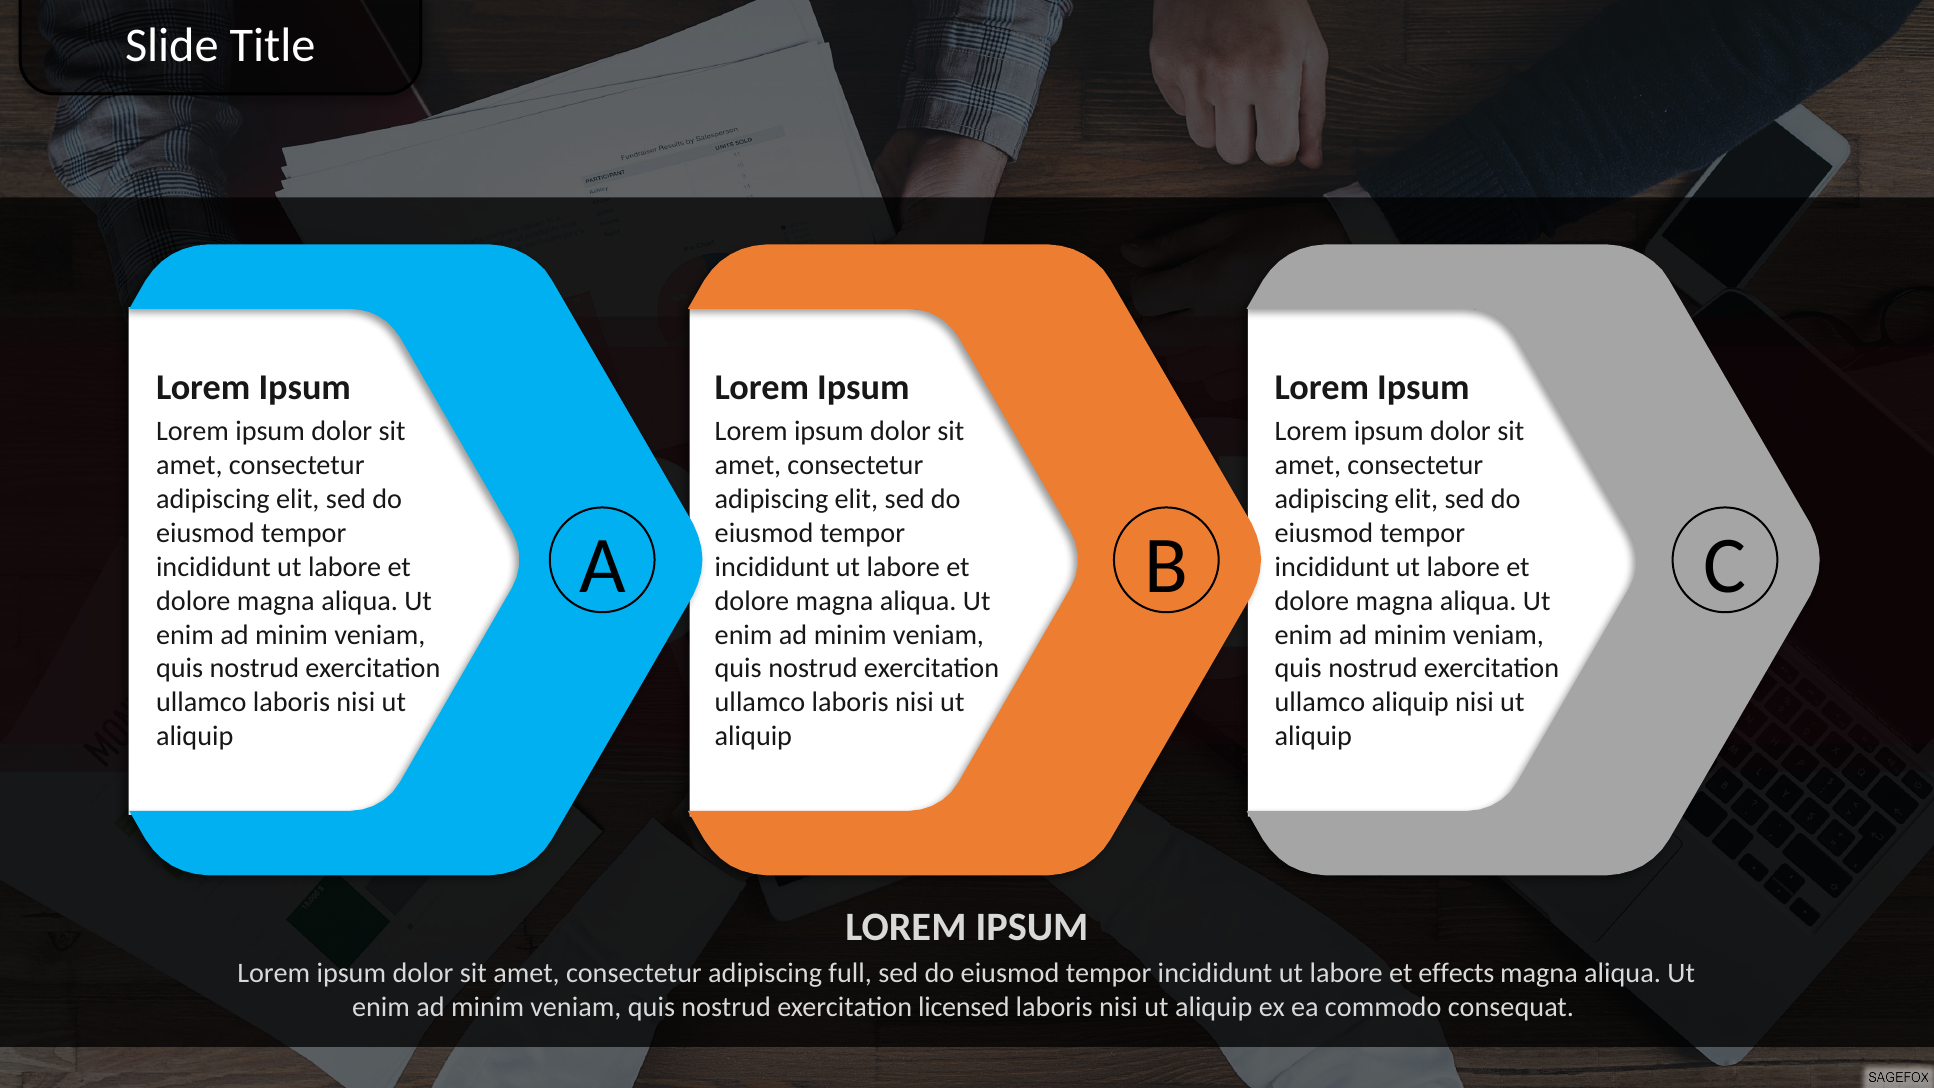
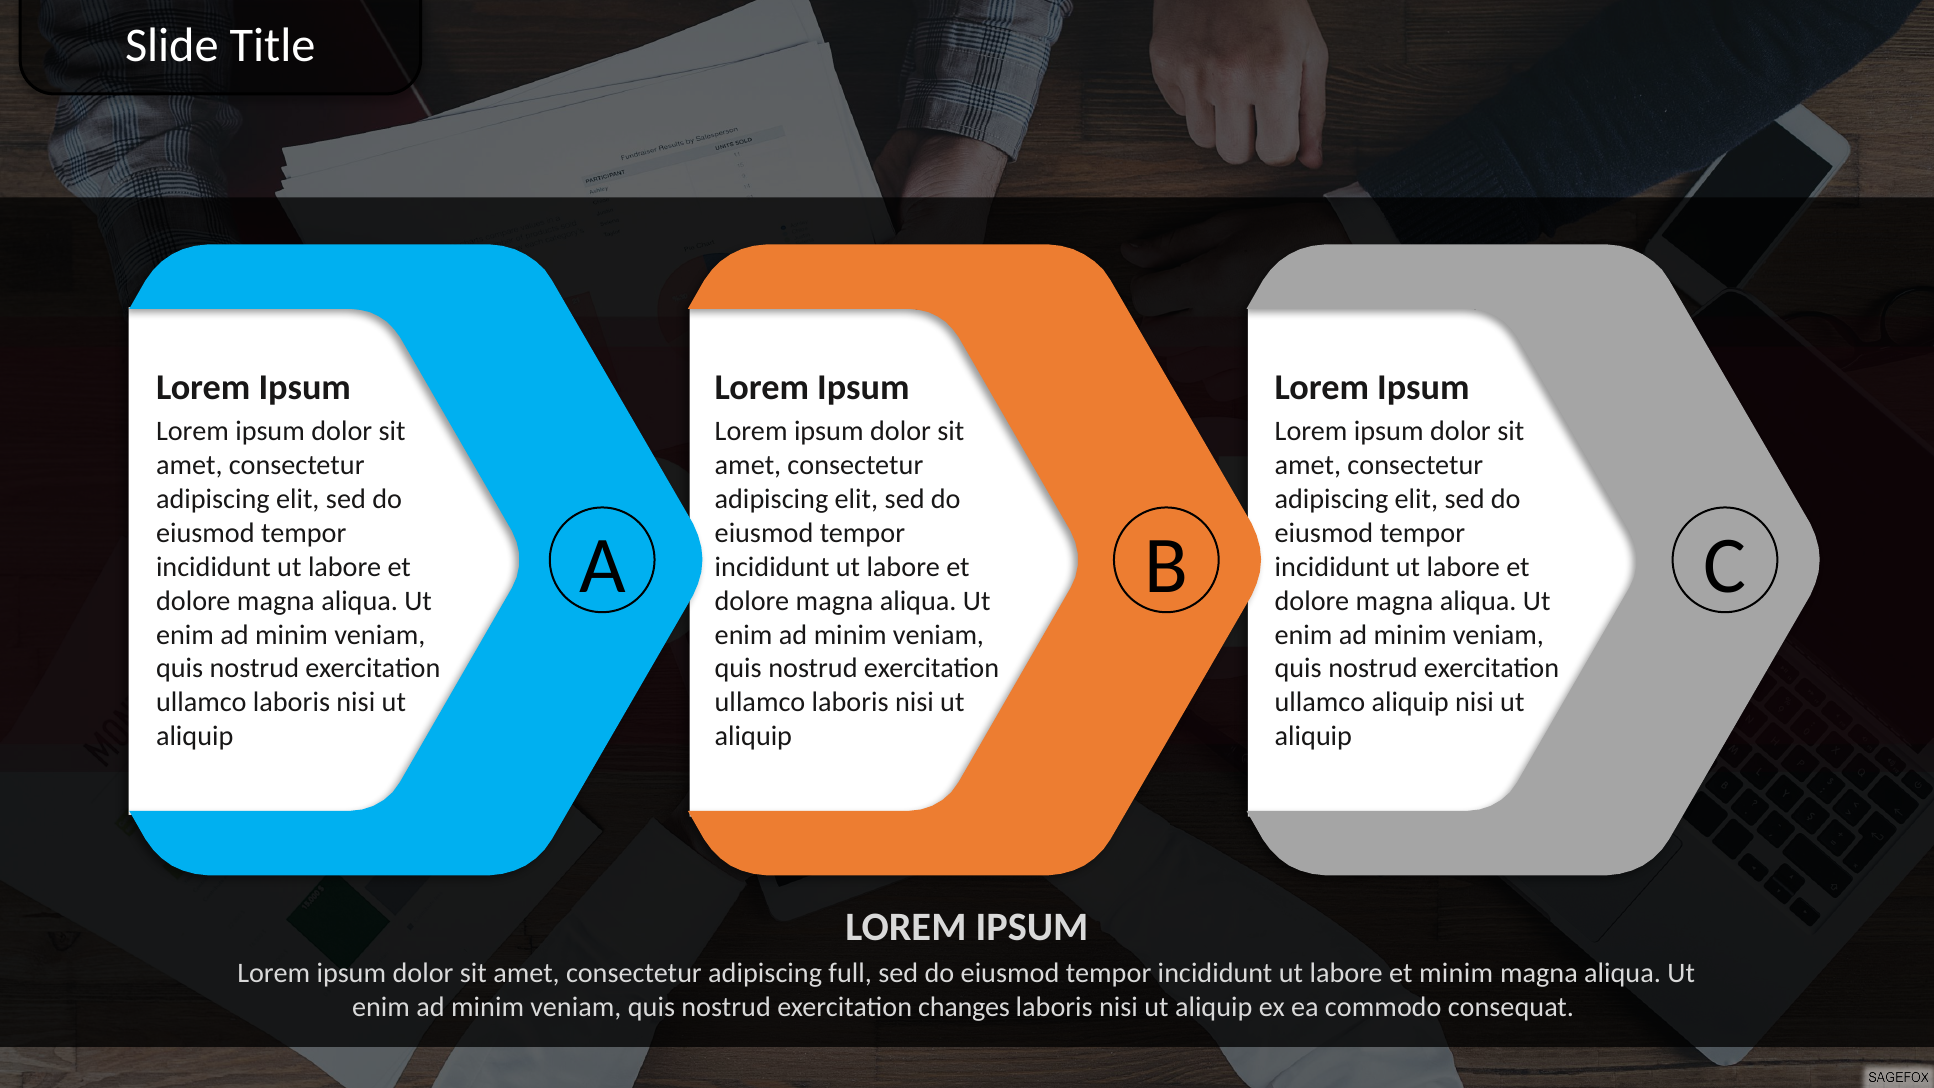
et effects: effects -> minim (1456, 973)
licensed: licensed -> changes (964, 1007)
